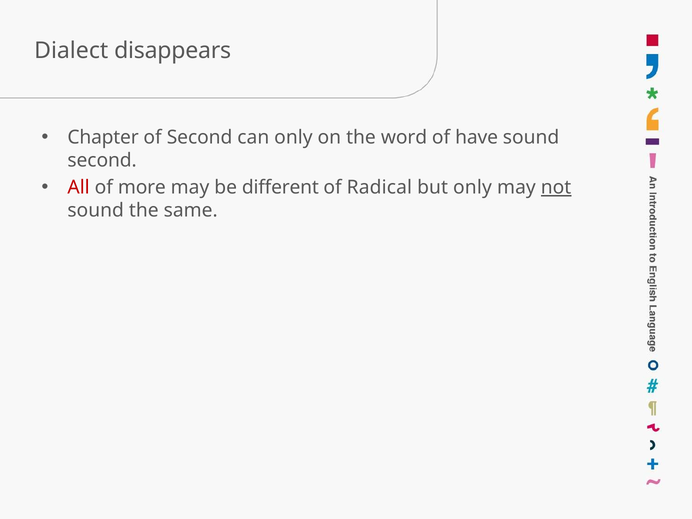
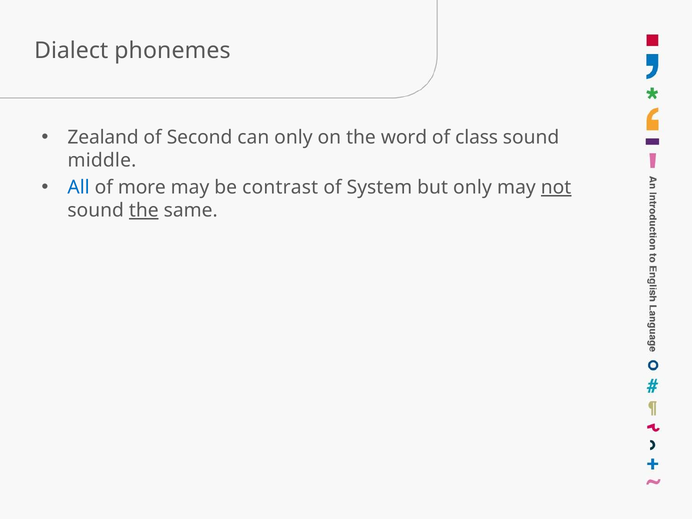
disappears: disappears -> phonemes (172, 51)
Chapter: Chapter -> Zealand (103, 137)
have: have -> class (477, 137)
second: second -> middle (102, 161)
All colour: red -> blue (79, 187)
different: different -> contrast (280, 187)
Radical: Radical -> System (379, 187)
the underline: none -> present (144, 211)
